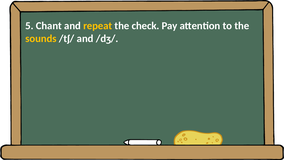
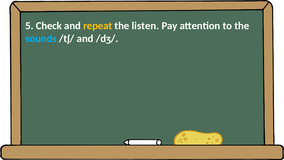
Chant: Chant -> Check (49, 26)
check: check -> listen (145, 26)
sounds colour: yellow -> light blue (41, 39)
